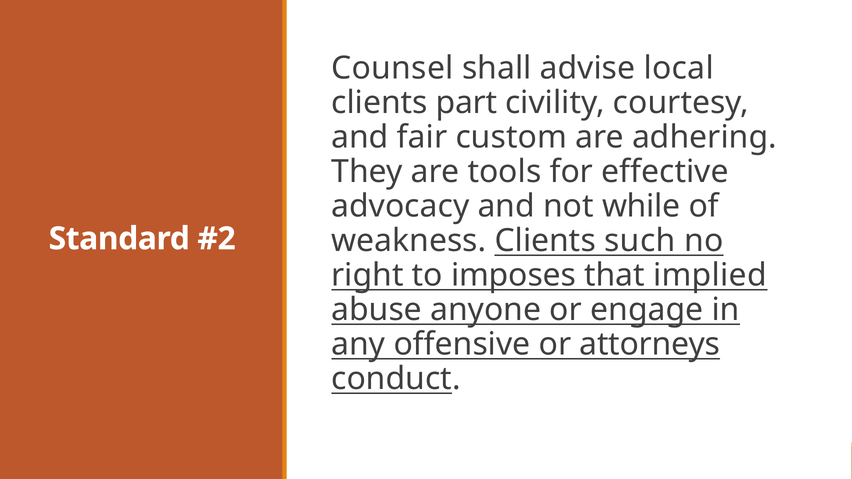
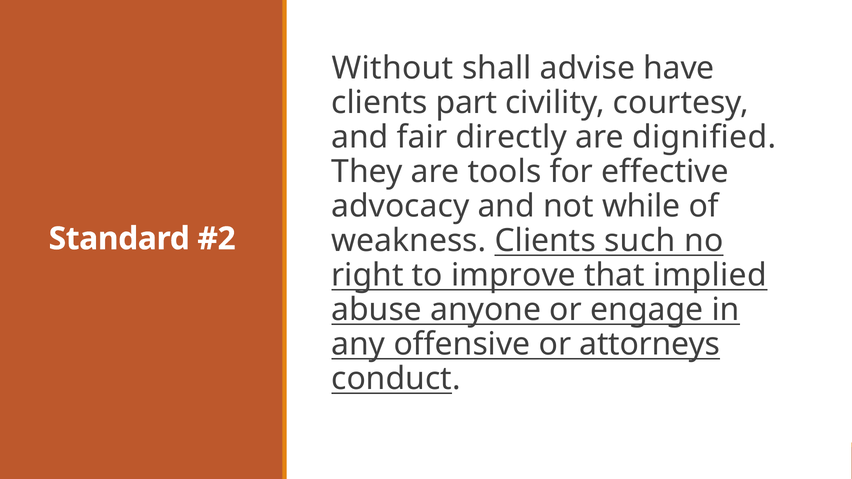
Counsel: Counsel -> Without (392, 68)
local: local -> have (679, 68)
custom: custom -> directly (511, 137)
adhering: adhering -> dignified (704, 137)
imposes: imposes -> improve (513, 275)
